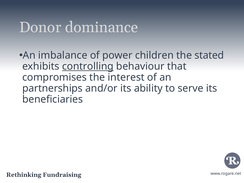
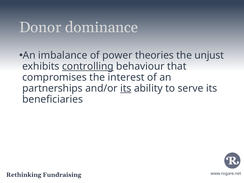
children: children -> theories (154, 55)
stated: stated -> unjust (209, 55)
its underline: none -> present (126, 88)
